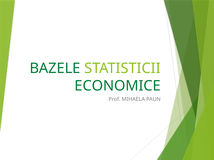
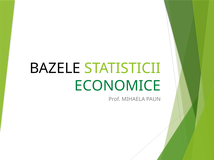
BAZELE colour: green -> black (55, 69)
